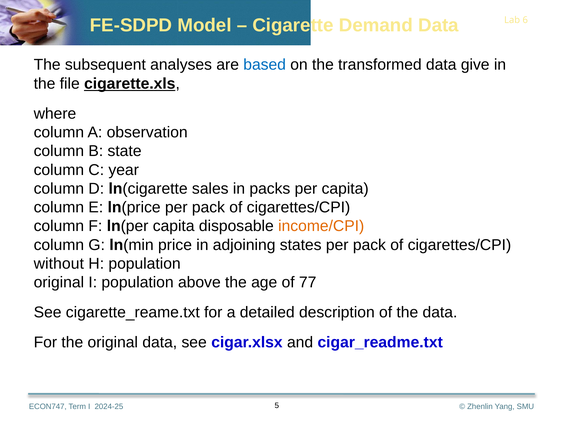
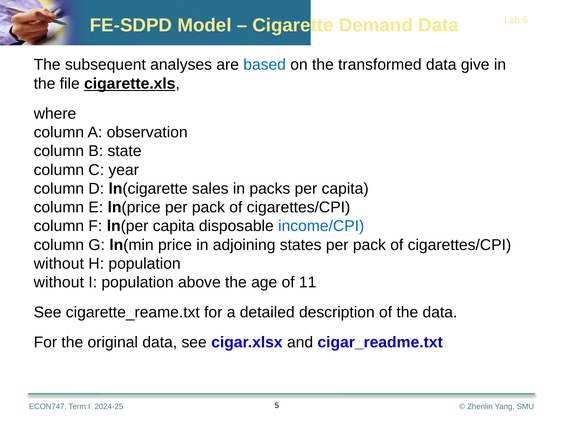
income/CPI colour: orange -> blue (321, 226)
original: original -> without (59, 283)
77: 77 -> 11 (308, 283)
